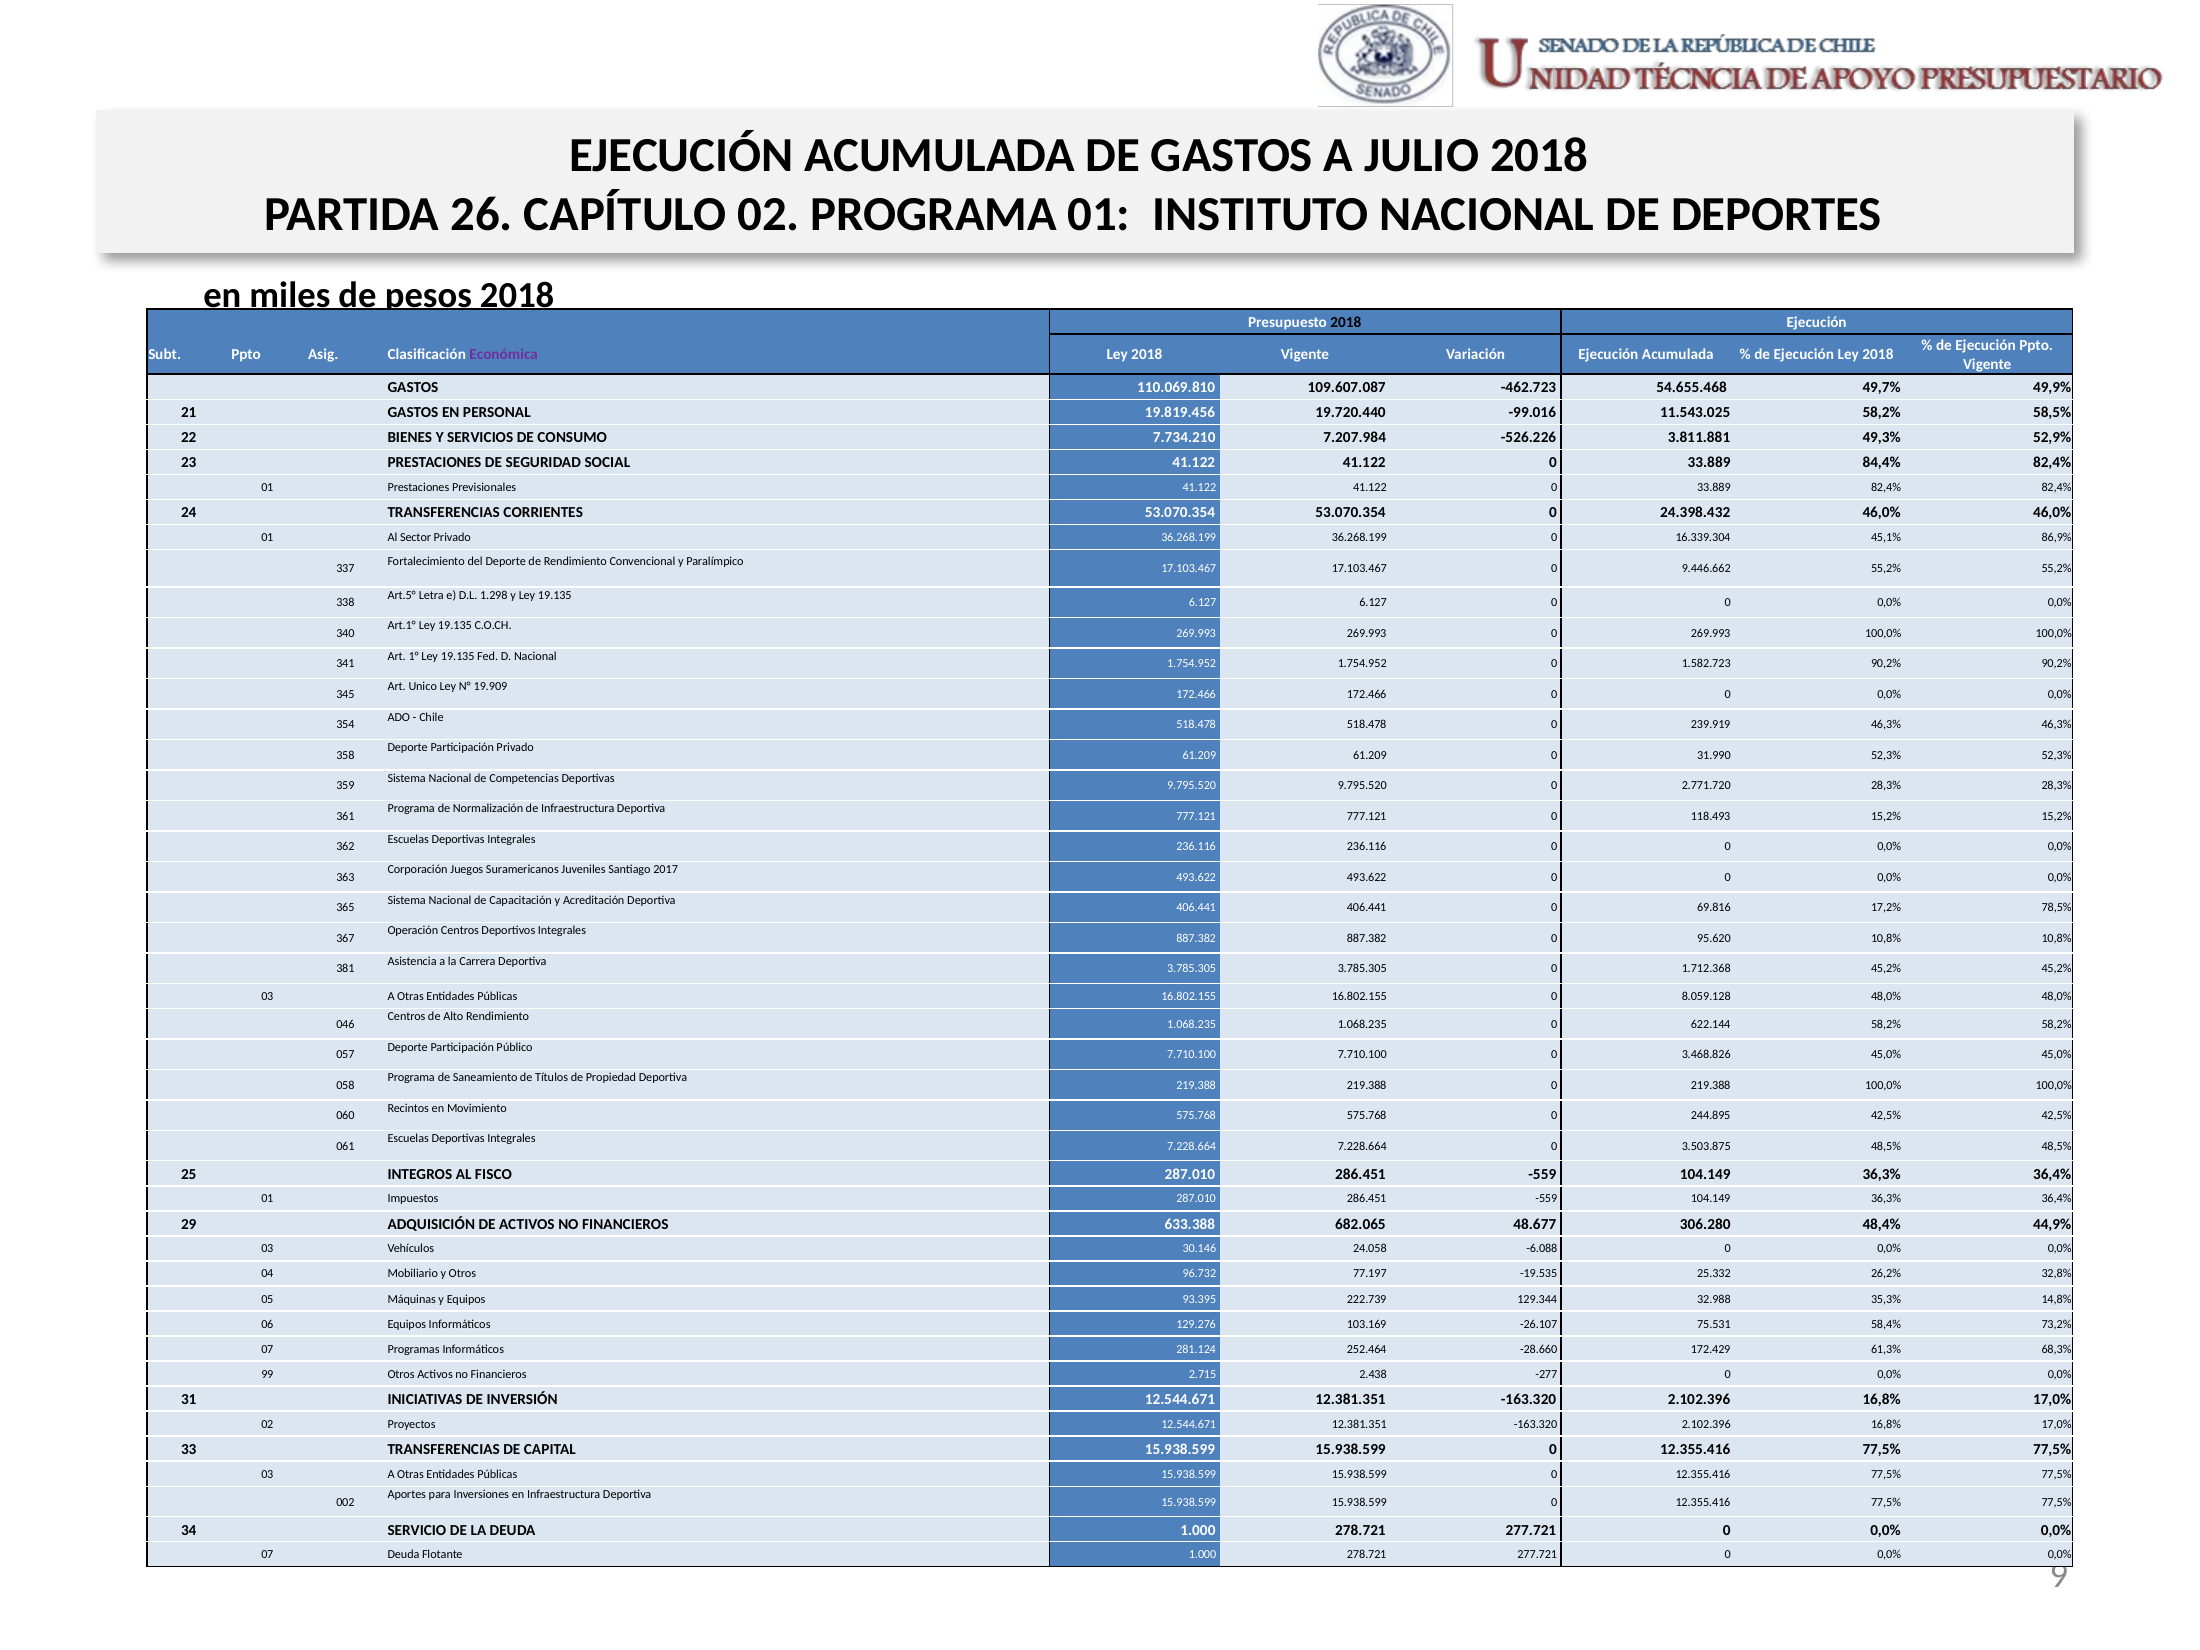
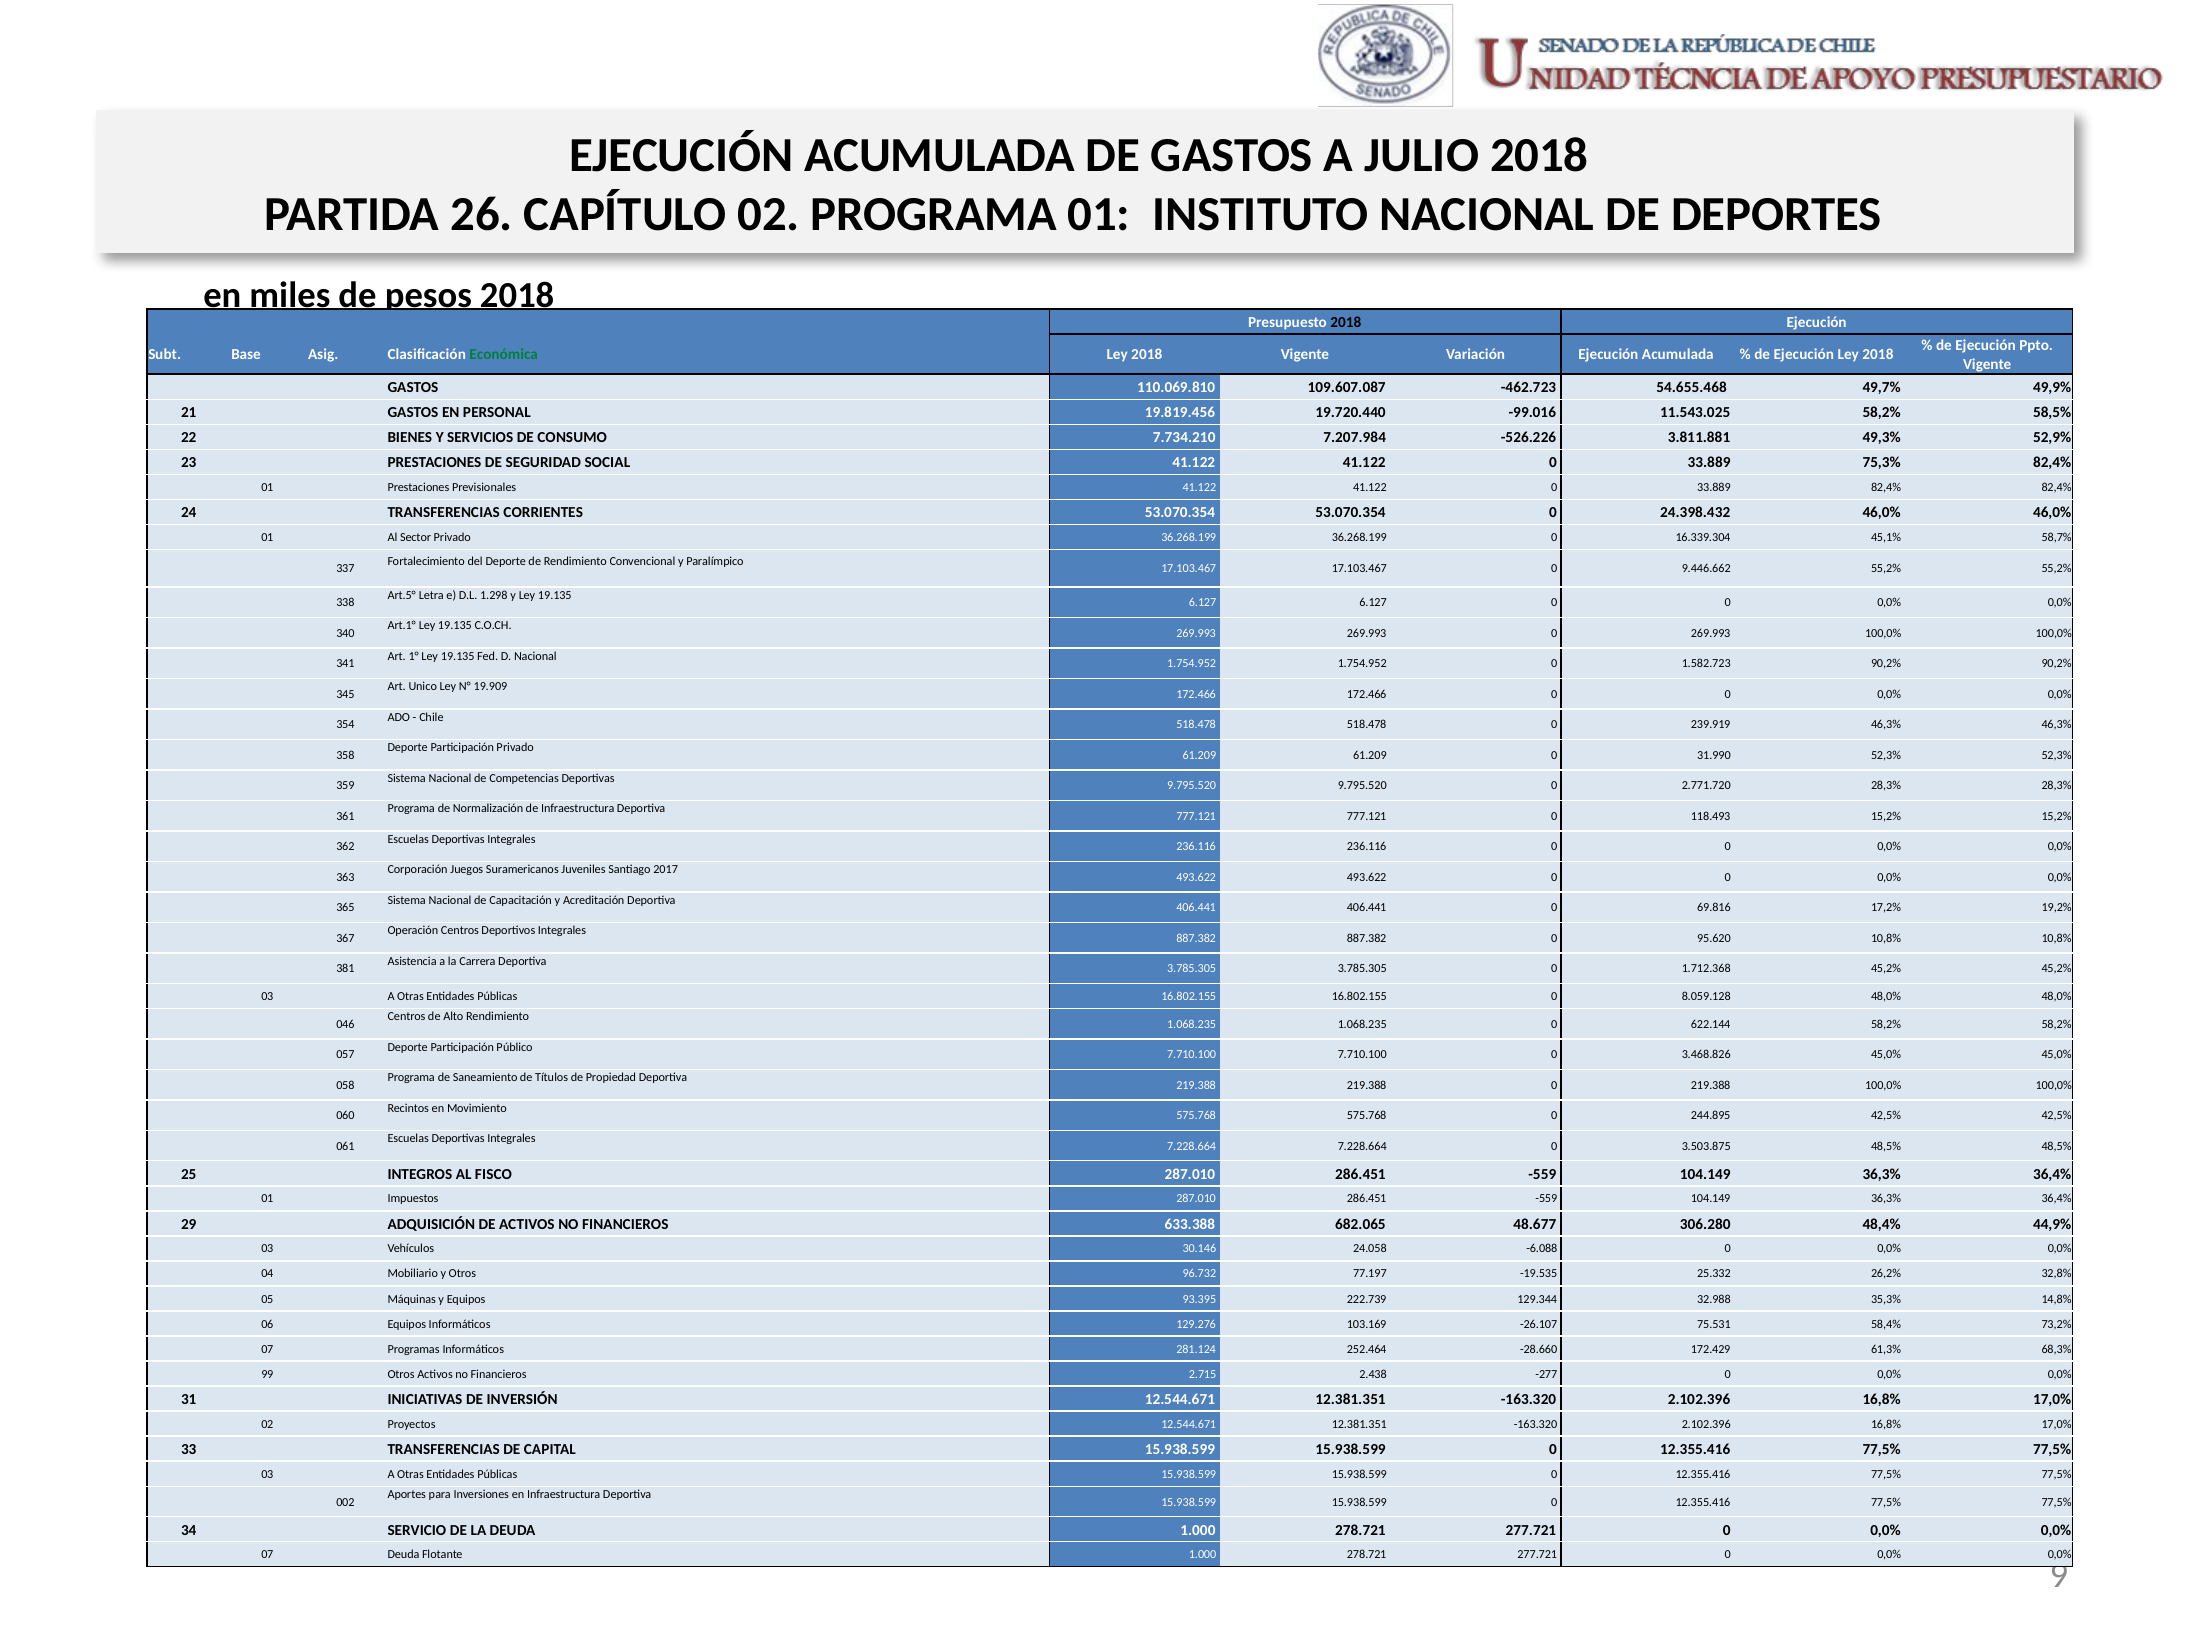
Subt Ppto: Ppto -> Base (246, 355)
Económica colour: purple -> green (504, 355)
84,4%: 84,4% -> 75,3% (1882, 463)
86,9%: 86,9% -> 58,7% (2057, 537)
78,5%: 78,5% -> 19,2% (2057, 908)
